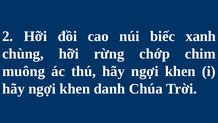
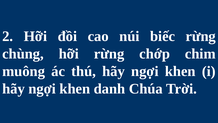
biếc xanh: xanh -> rừng (201, 36)
